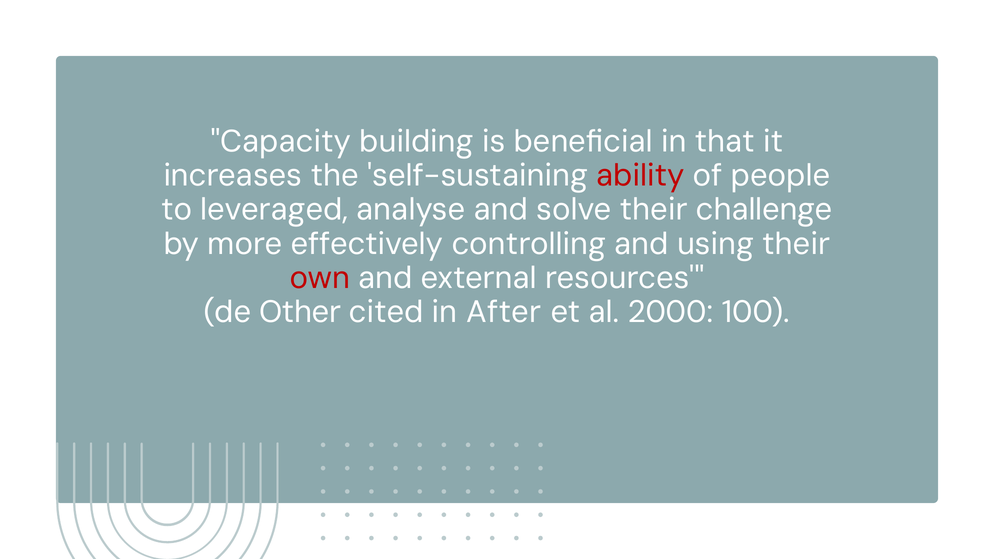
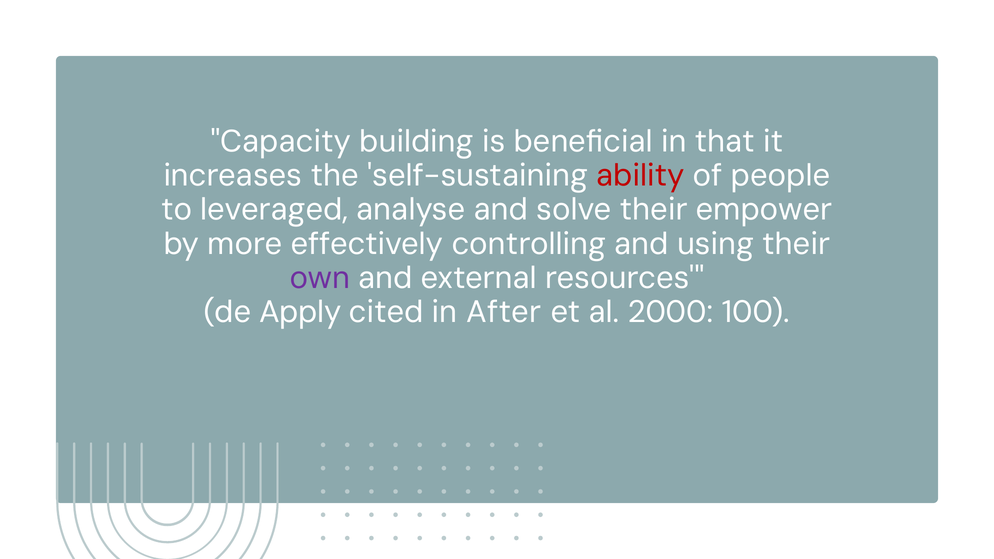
challenge: challenge -> empower (764, 210)
own colour: red -> purple (320, 278)
Other: Other -> Apply (300, 312)
